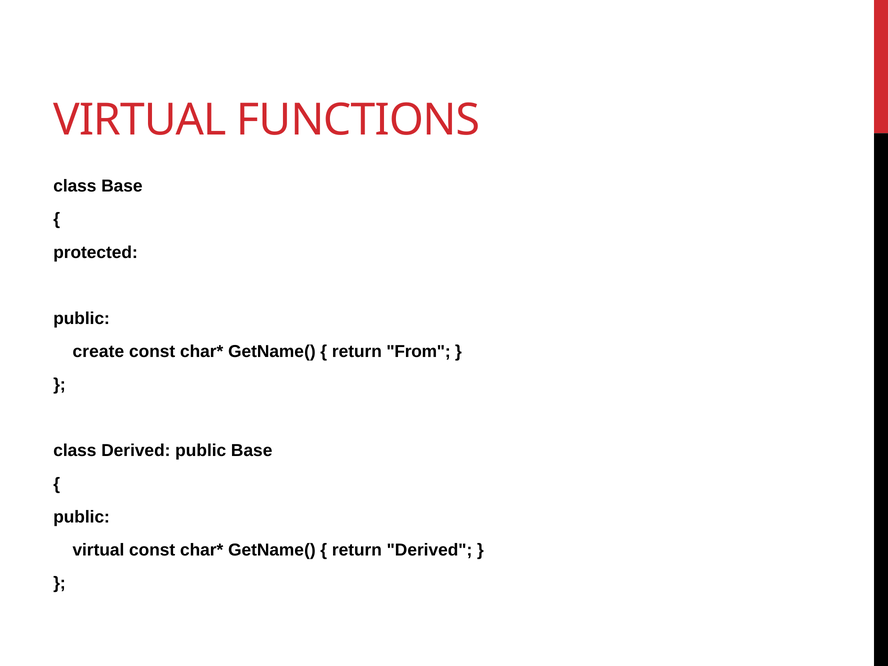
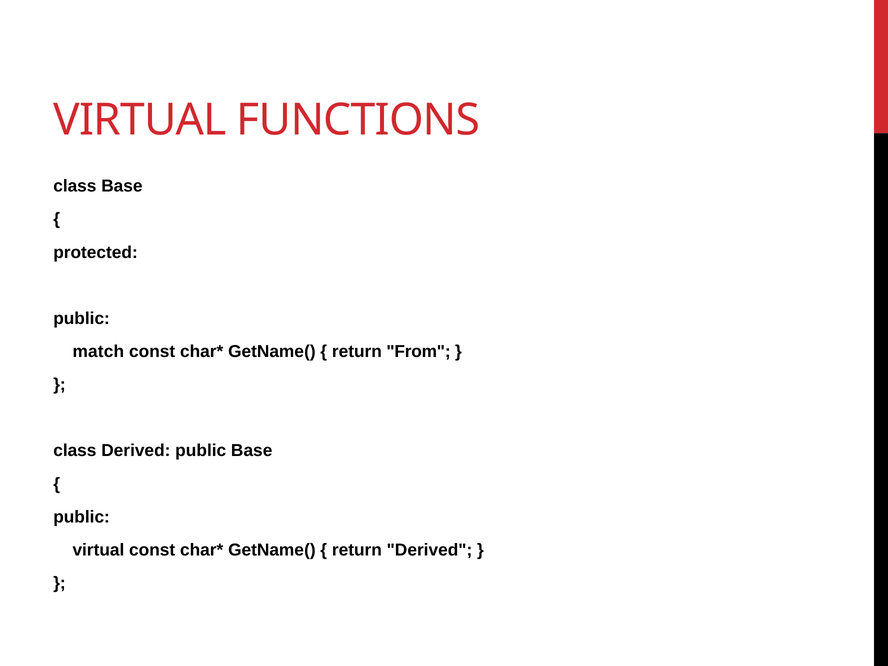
create: create -> match (98, 352)
